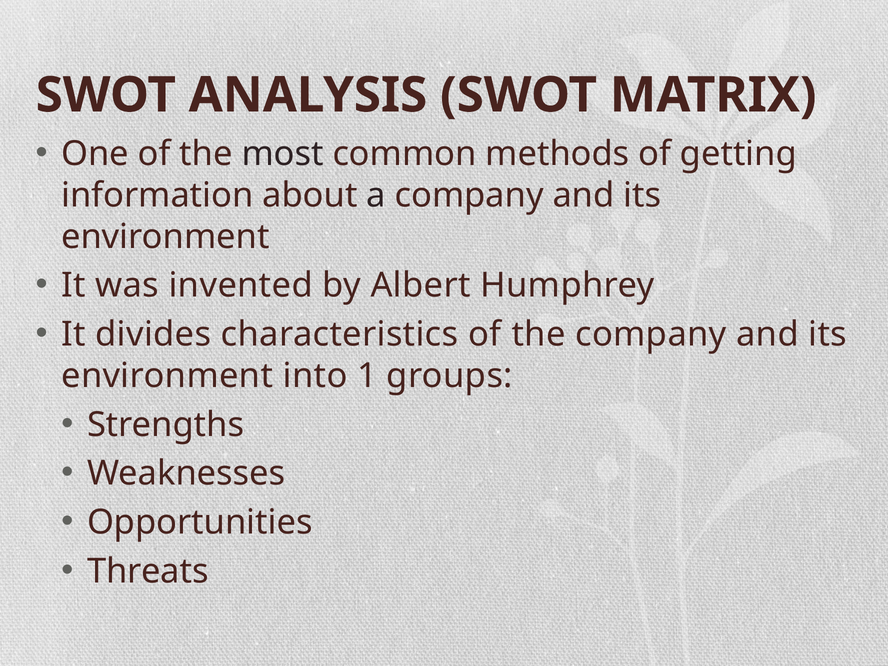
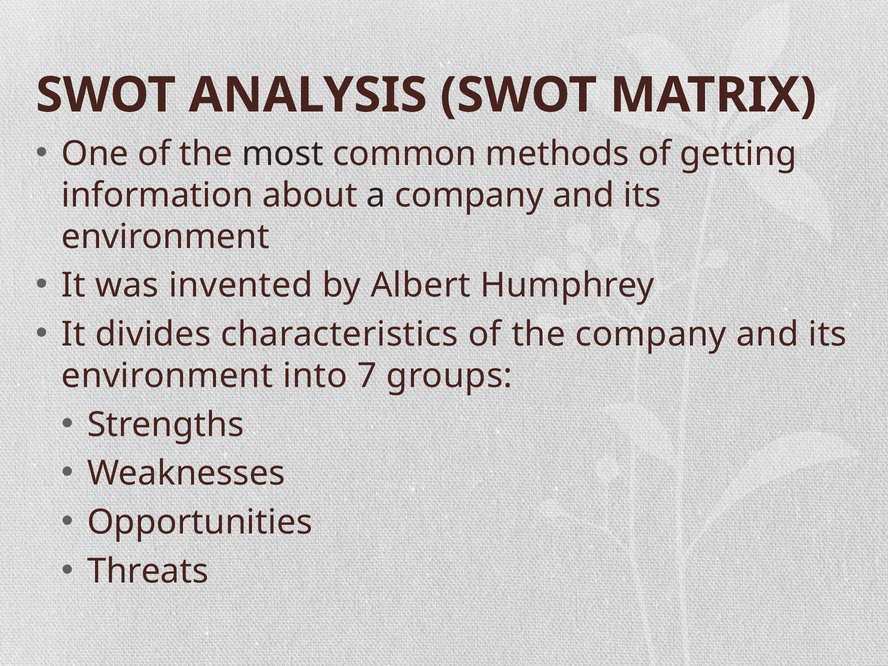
1: 1 -> 7 (367, 376)
